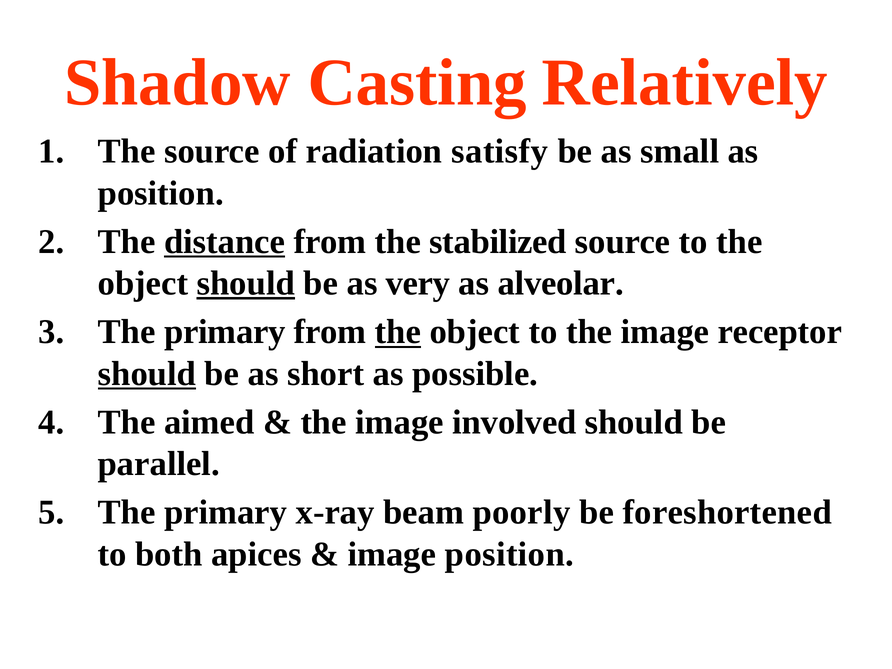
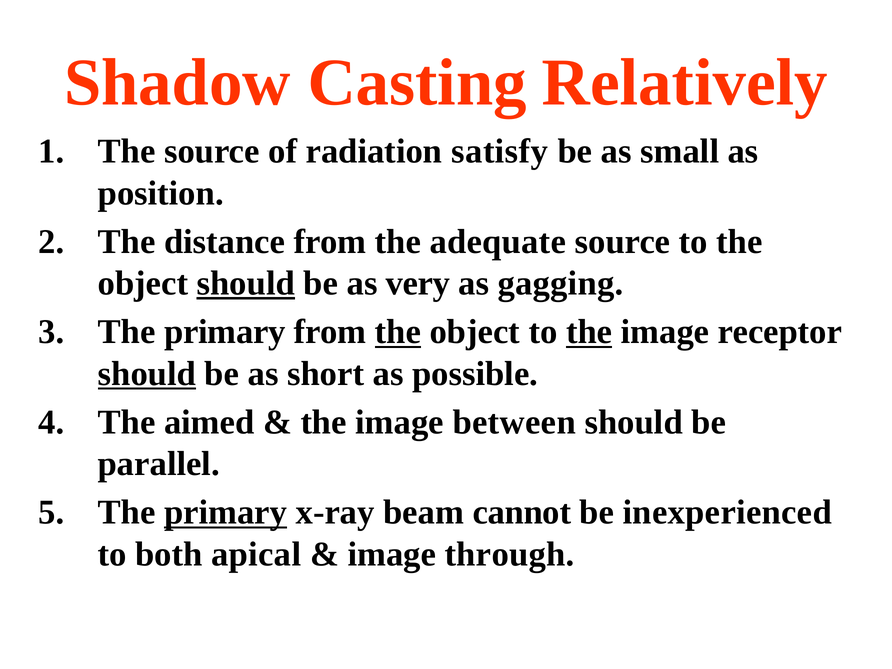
distance underline: present -> none (225, 242)
stabilized: stabilized -> adequate (498, 242)
alveolar: alveolar -> gagging (560, 283)
the underline: none -> present (589, 332)
involved: involved -> between (514, 422)
primary underline: none -> present (226, 512)
poorly: poorly -> cannot (522, 512)
foreshortened: foreshortened -> inexperienced (727, 512)
apices: apices -> apical (256, 554)
image position: position -> through (509, 554)
